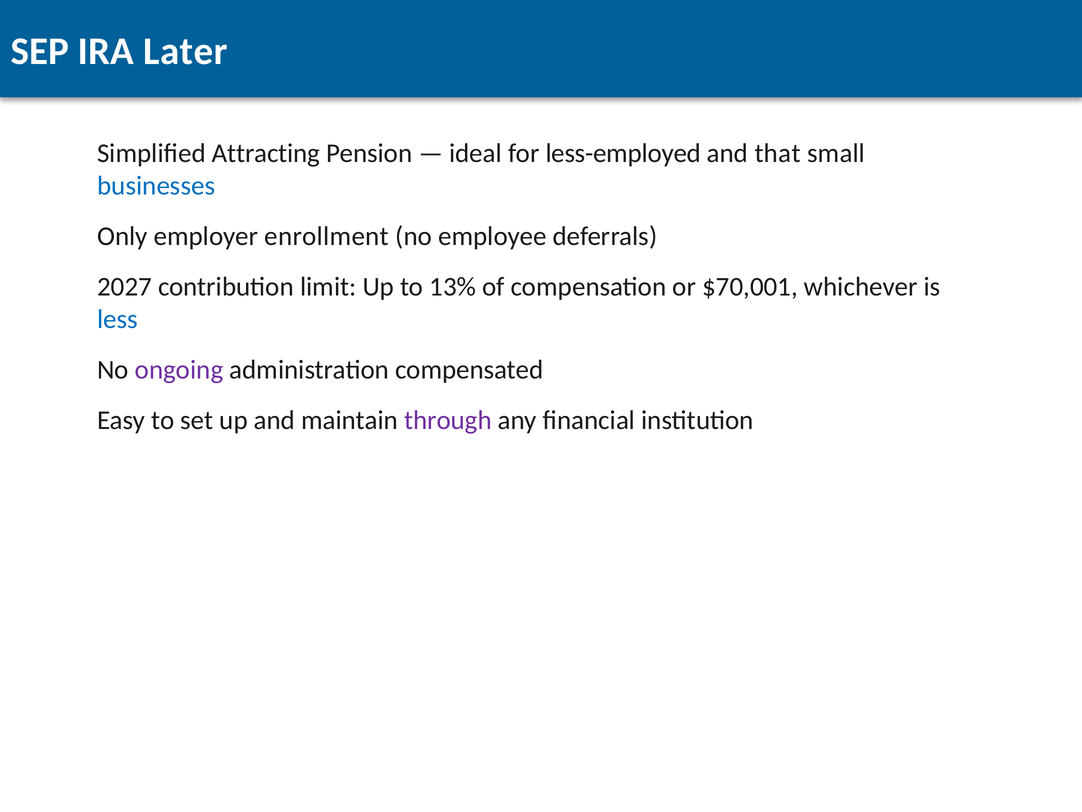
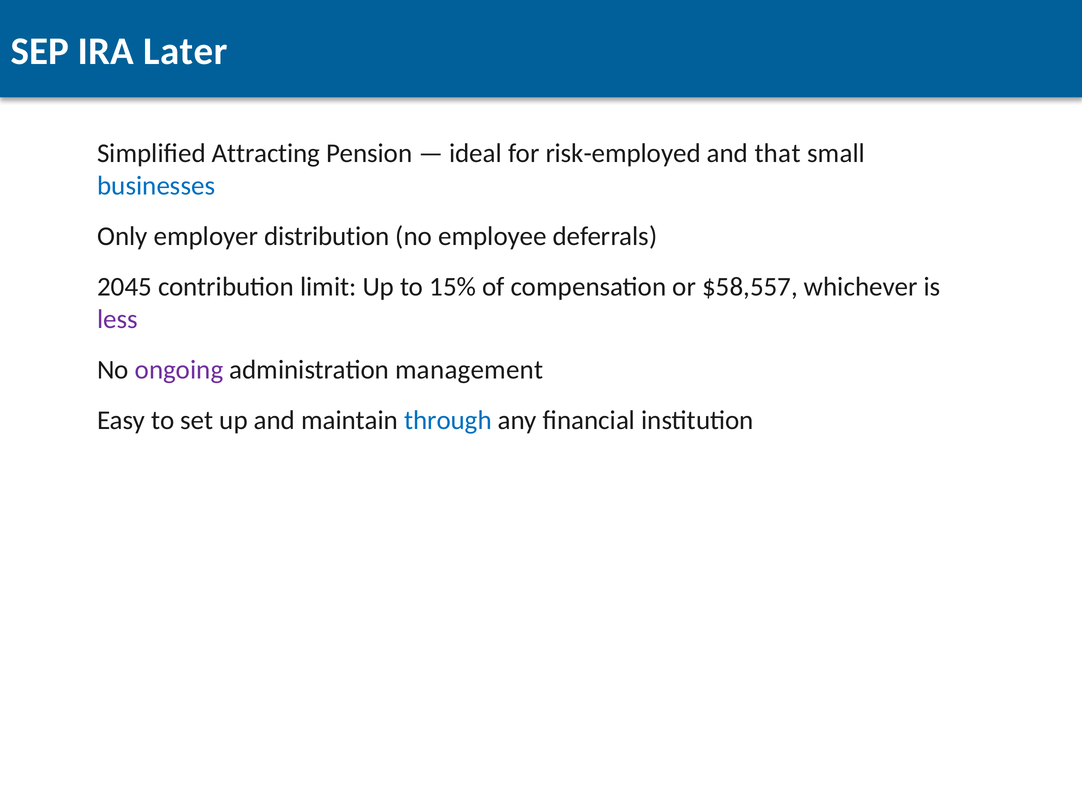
less-employed: less-employed -> risk-employed (623, 153)
enrollment: enrollment -> distribution (327, 236)
2027: 2027 -> 2045 (125, 287)
13%: 13% -> 15% (453, 287)
$70,001: $70,001 -> $58,557 (750, 287)
less colour: blue -> purple (118, 319)
compensated: compensated -> management (469, 370)
through colour: purple -> blue (448, 420)
